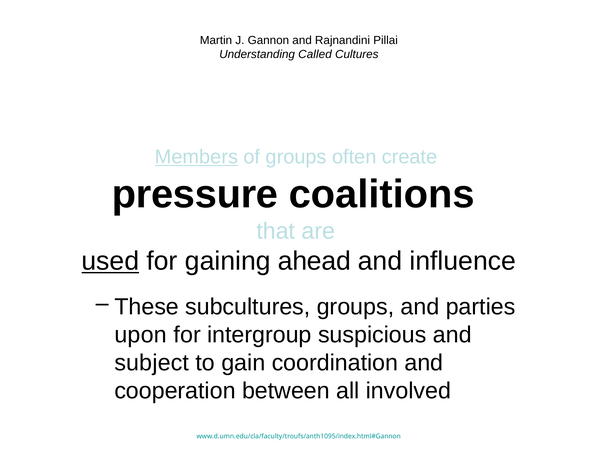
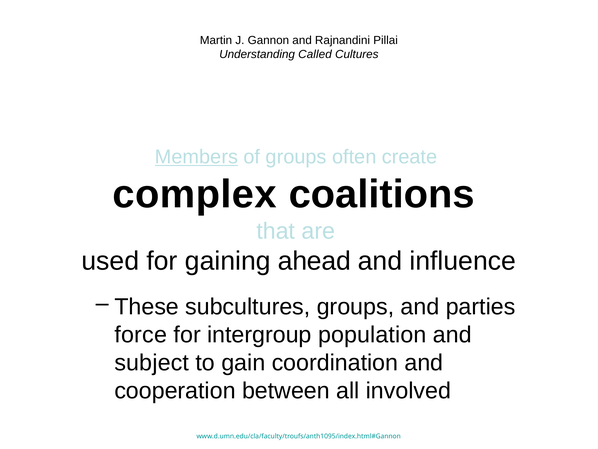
pressure: pressure -> complex (195, 194)
used underline: present -> none (110, 261)
upon: upon -> force (141, 334)
suspicious: suspicious -> population (372, 334)
